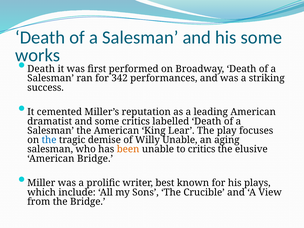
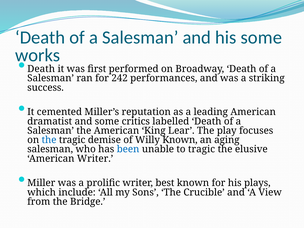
342: 342 -> 242 (120, 78)
Willy Unable: Unable -> Known (180, 140)
been colour: orange -> blue (128, 149)
to critics: critics -> tragic (202, 149)
American Bridge: Bridge -> Writer (95, 159)
